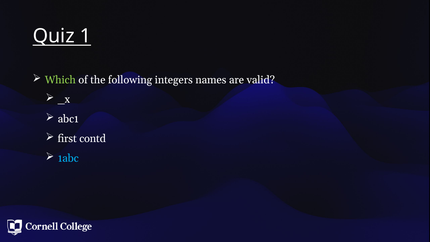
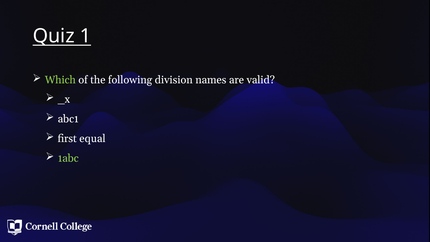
integers: integers -> division (174, 80)
contd: contd -> equal (93, 139)
1abc colour: light blue -> light green (68, 158)
